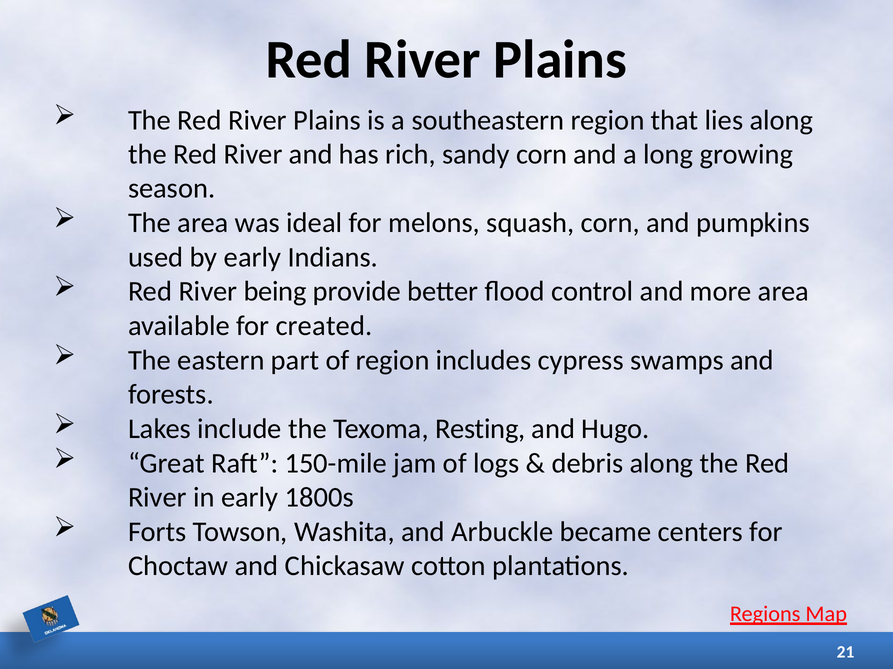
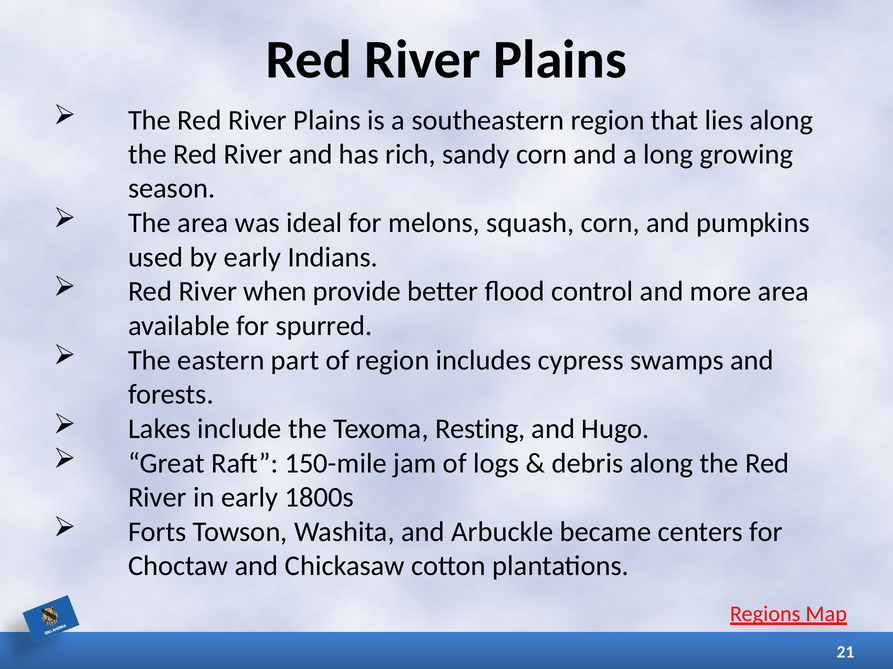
being: being -> when (275, 292)
created: created -> spurred (324, 326)
